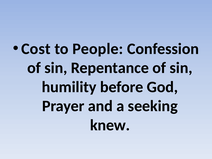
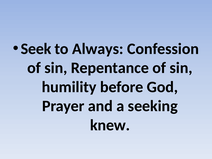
Cost: Cost -> Seek (36, 49)
People: People -> Always (98, 49)
